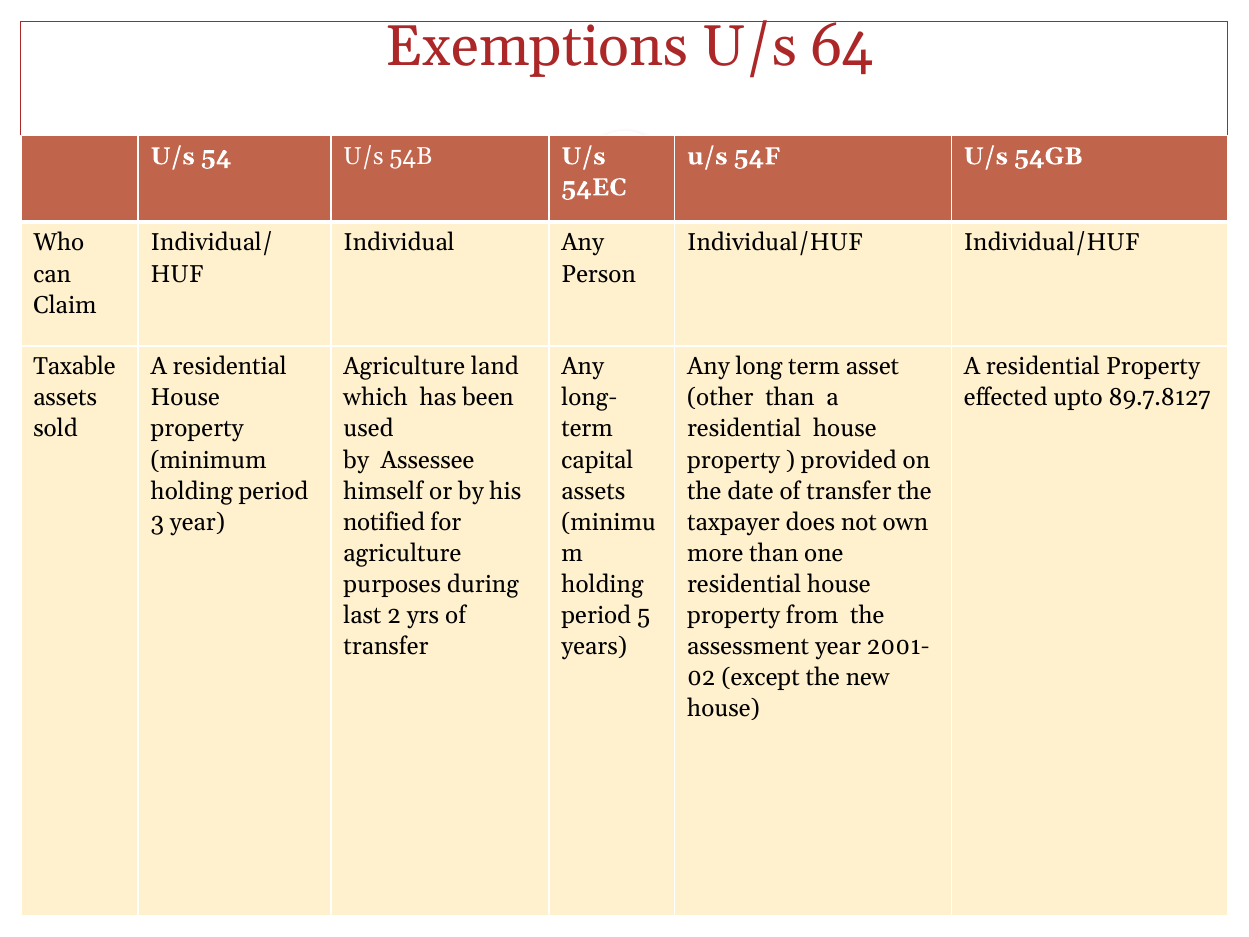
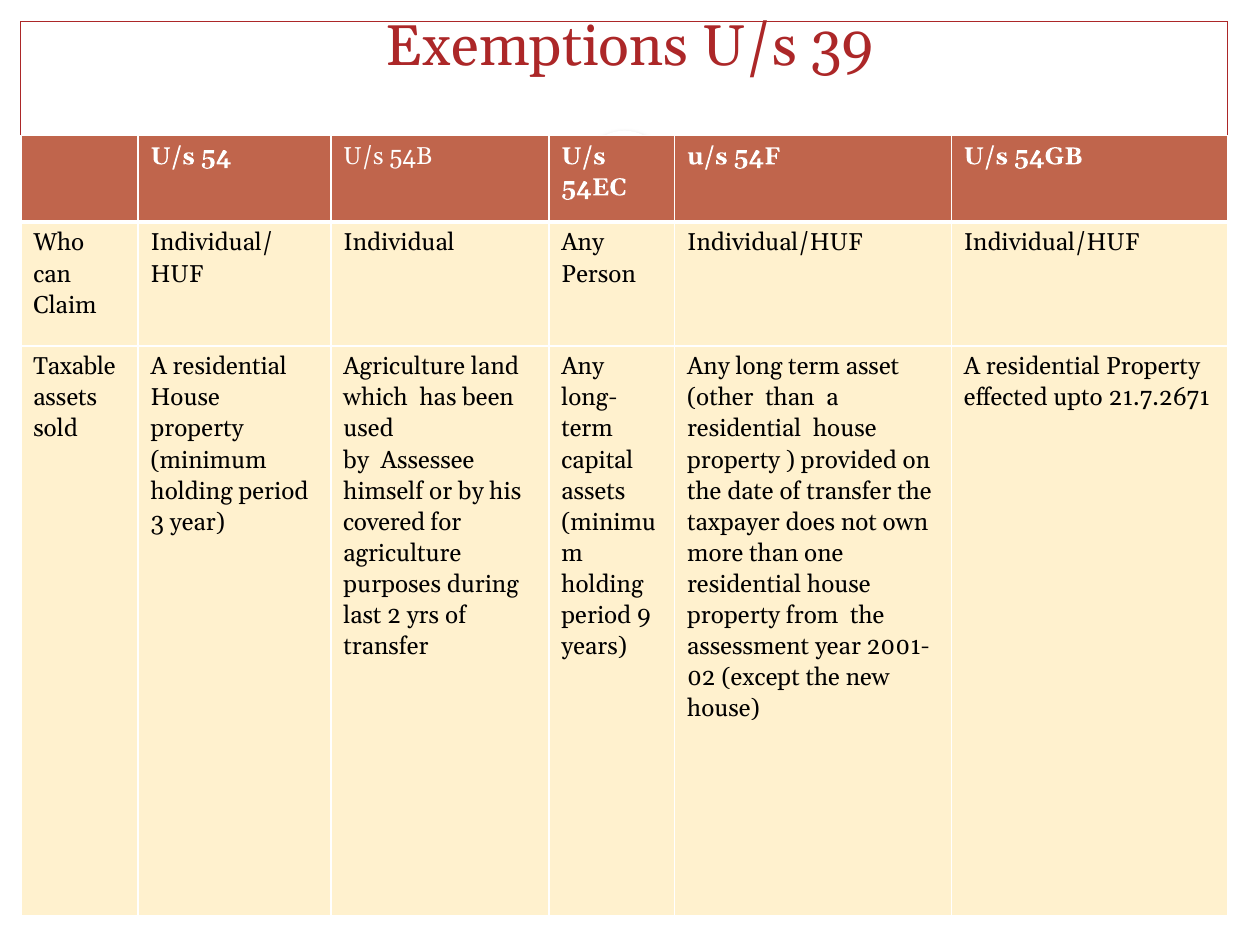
64: 64 -> 39 (842, 47)
89.7.8127: 89.7.8127 -> 21.7.2671 (1159, 398)
notified: notified -> covered (384, 522)
5: 5 -> 9 (644, 615)
